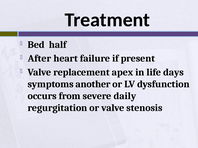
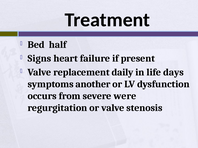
After: After -> Signs (39, 59)
apex: apex -> daily (123, 73)
daily: daily -> were (125, 96)
